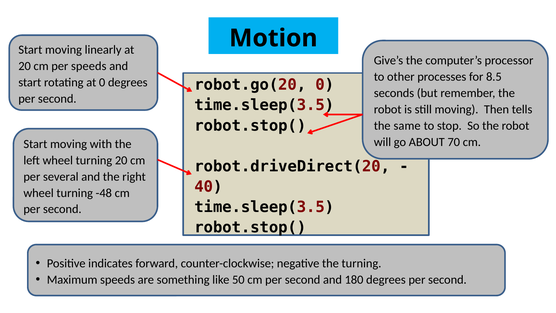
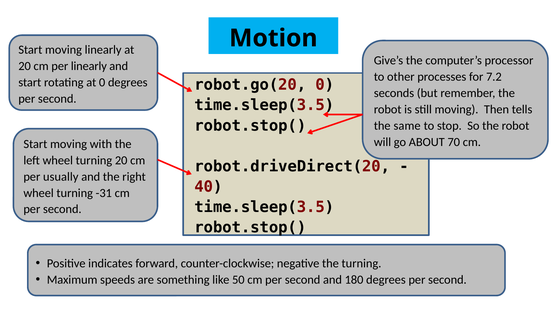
per speeds: speeds -> linearly (89, 66)
8.5: 8.5 -> 7.2 (494, 77)
several: several -> usually (61, 176)
-48: -48 -> -31 (104, 193)
